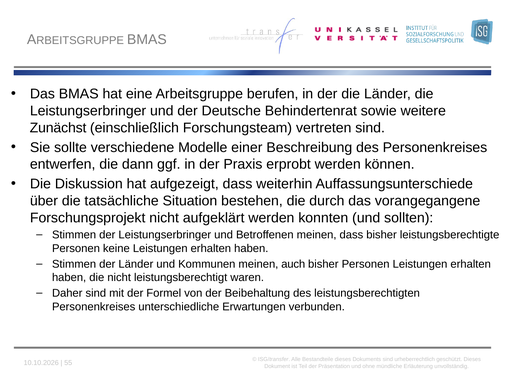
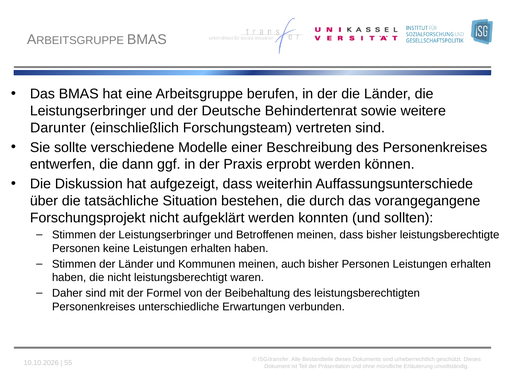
Zunächst: Zunächst -> Darunter (58, 128)
